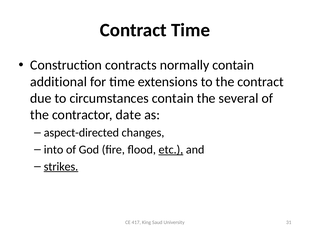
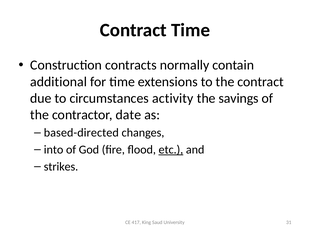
circumstances contain: contain -> activity (173, 98)
several: several -> savings (239, 98)
aspect-directed: aspect-directed -> based-directed (81, 132)
strikes underline: present -> none (61, 166)
